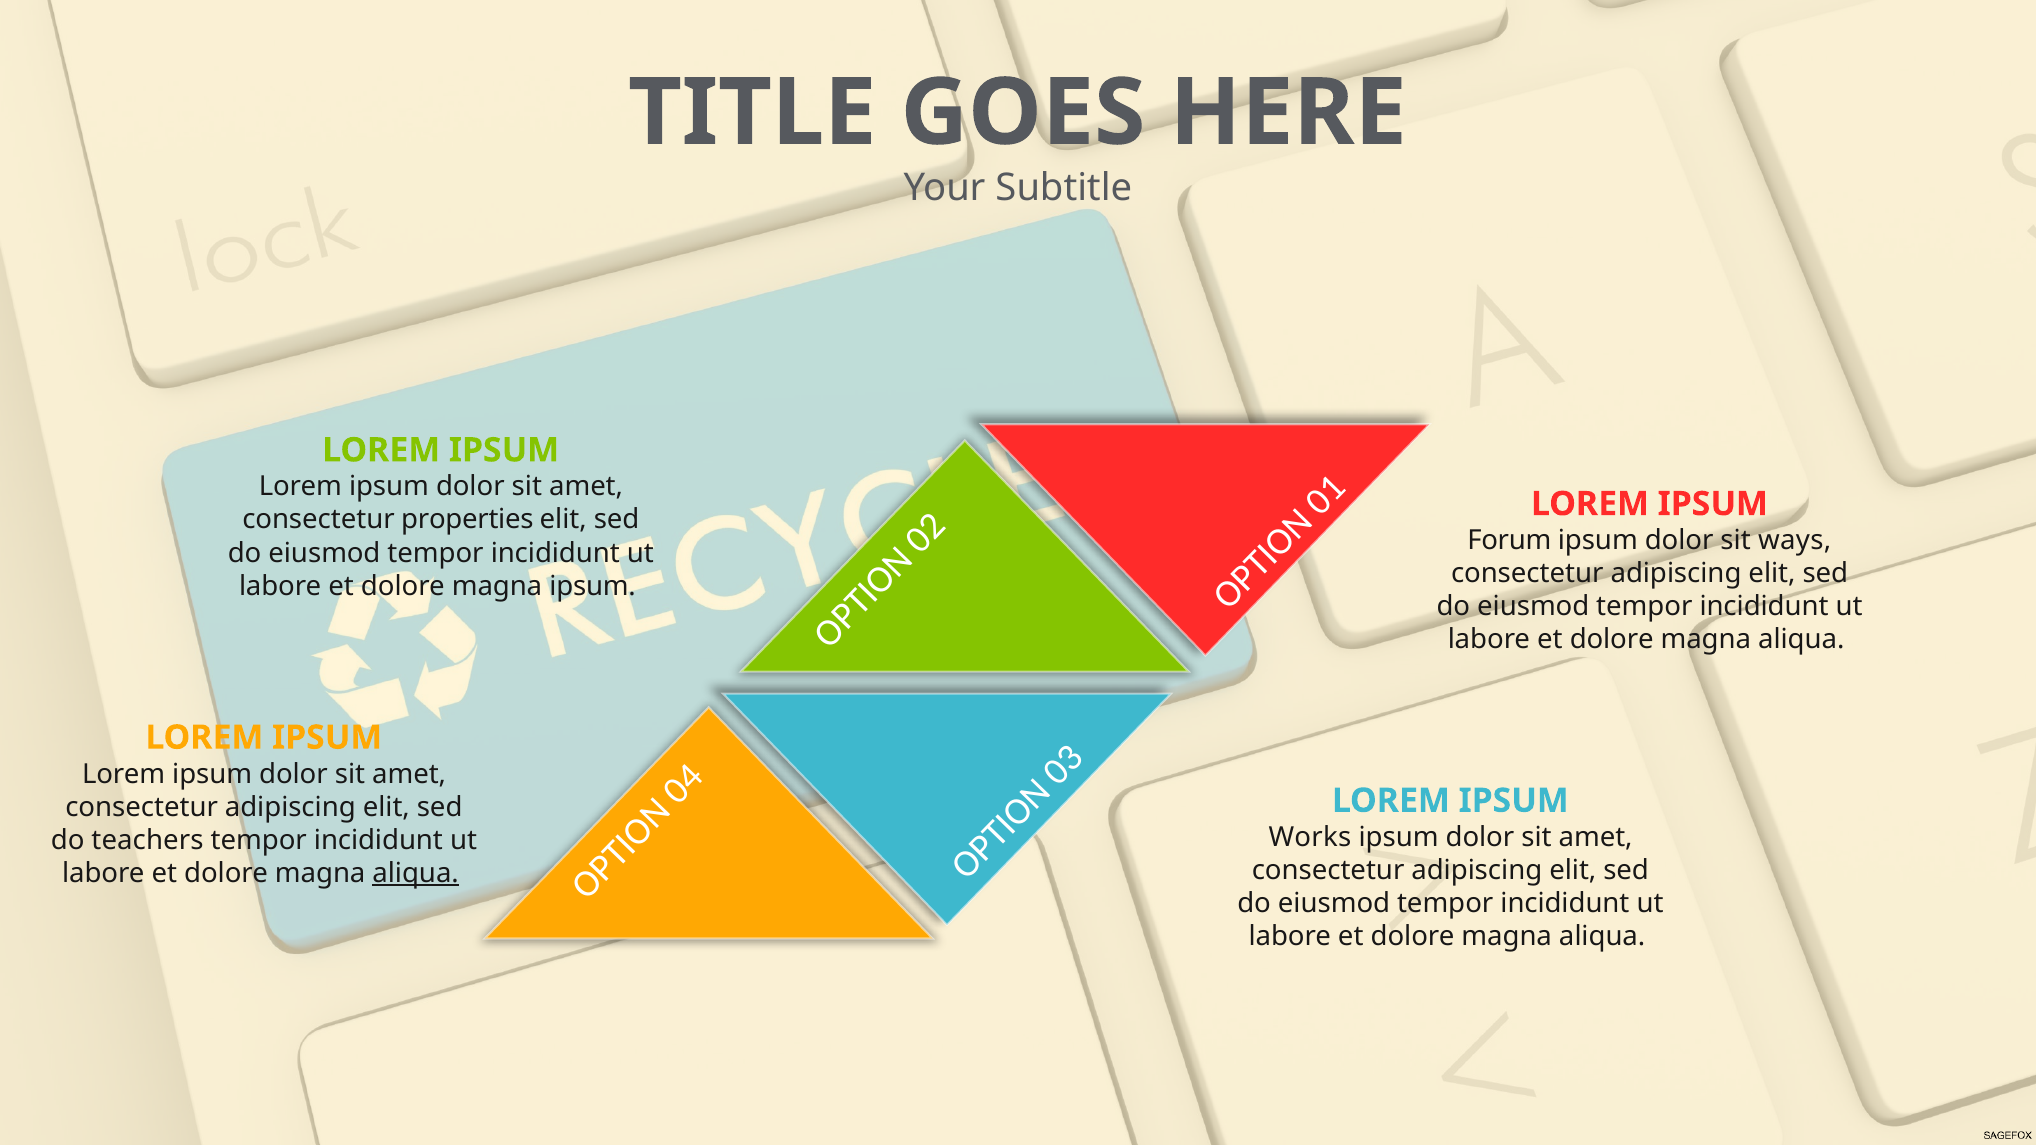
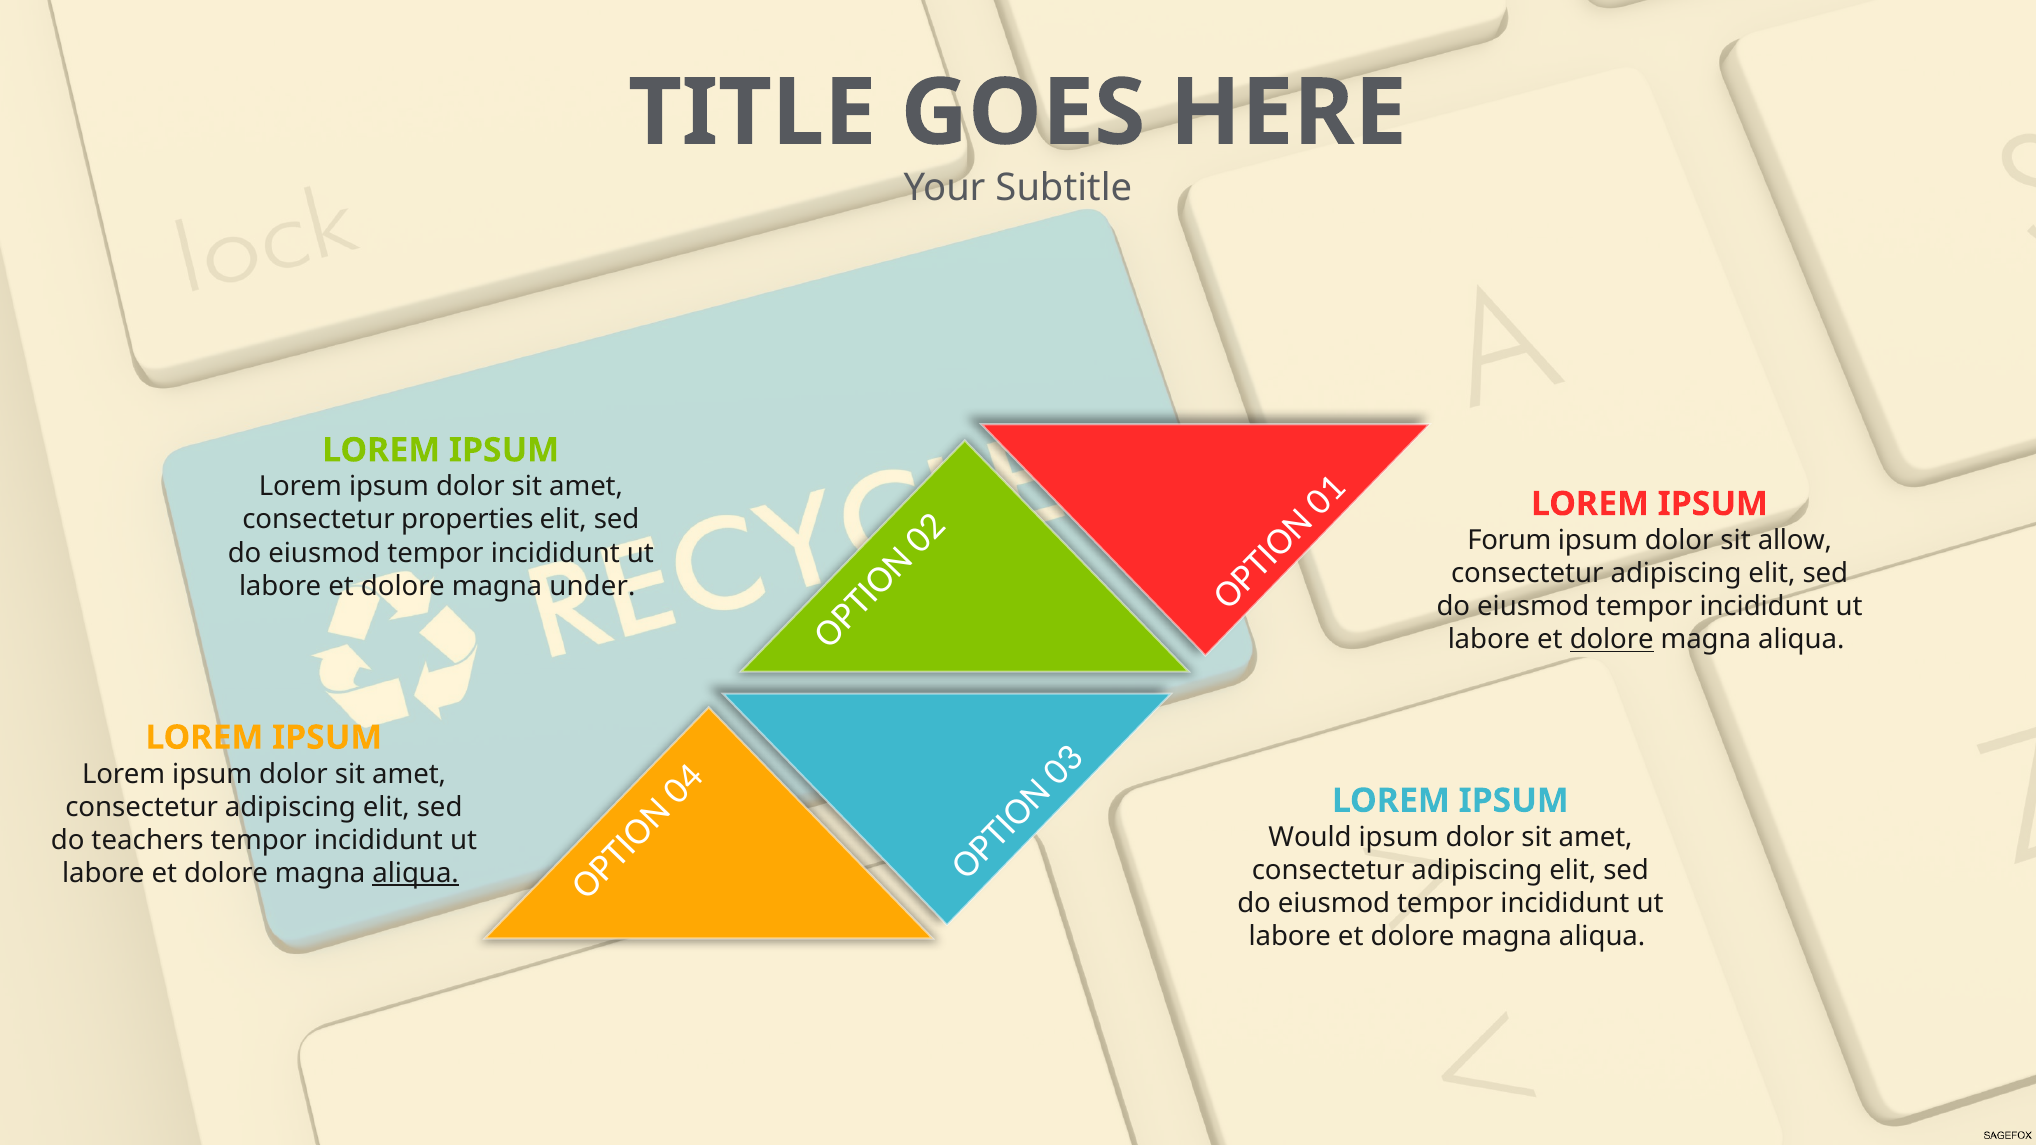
ways: ways -> allow (1795, 541)
magna ipsum: ipsum -> under (592, 586)
dolore underline: none -> present (1612, 640)
Works: Works -> Would (1310, 837)
